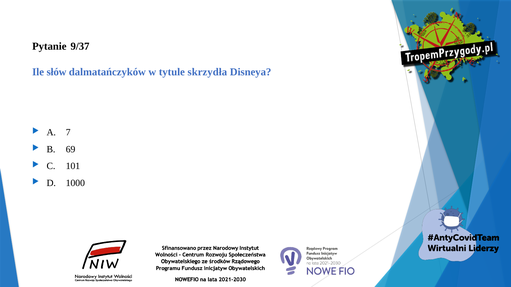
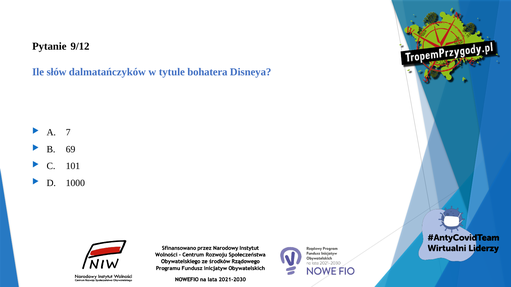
9/37: 9/37 -> 9/12 (80, 46)
skrzydła: skrzydła -> bohatera (207, 72)
